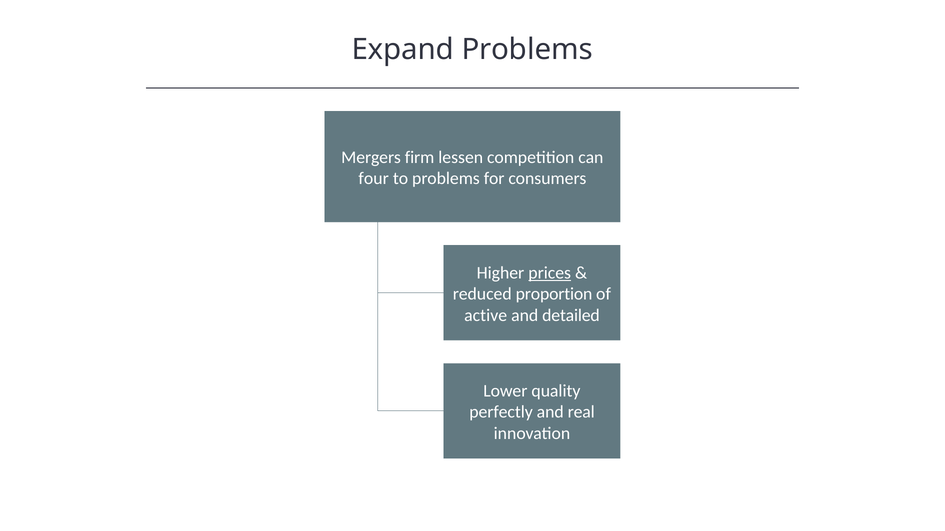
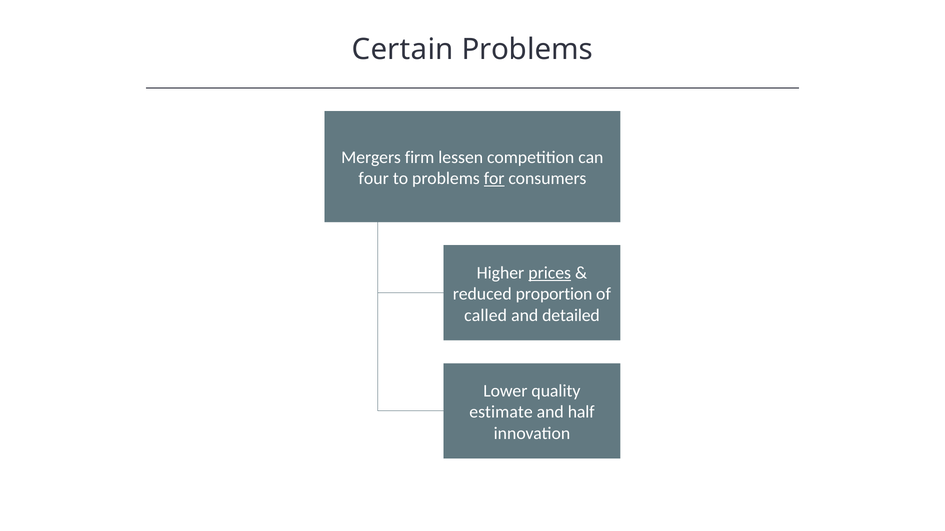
Expand: Expand -> Certain (403, 49)
for underline: none -> present (494, 179)
active: active -> called (486, 316)
perfectly: perfectly -> estimate (501, 413)
real: real -> half (581, 413)
